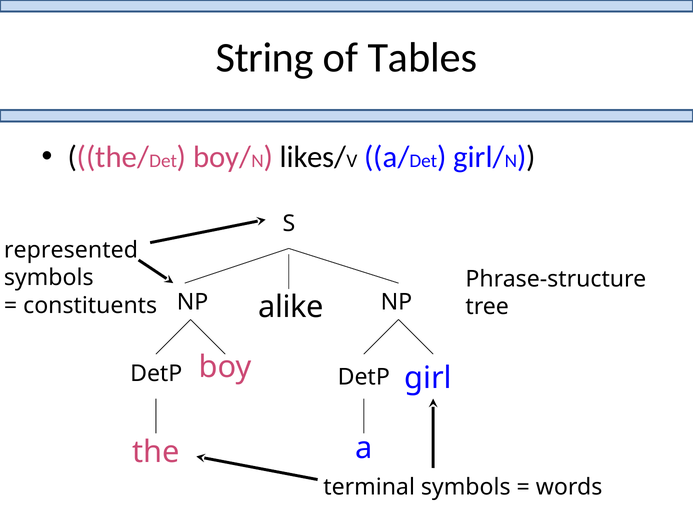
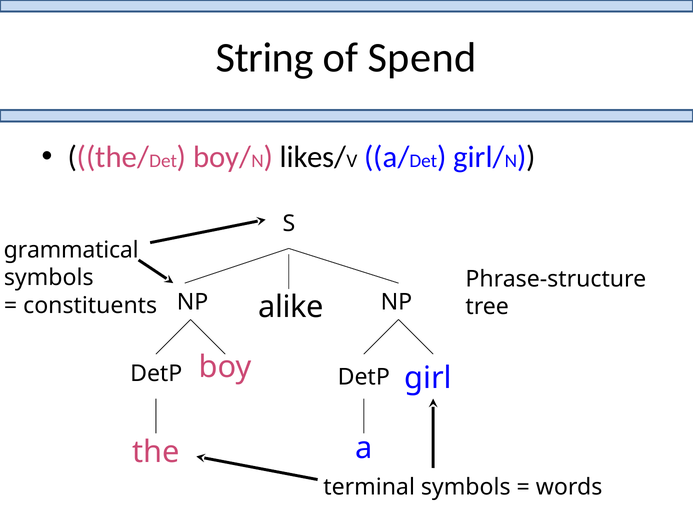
Tables: Tables -> Spend (422, 58)
represented: represented -> grammatical (71, 250)
